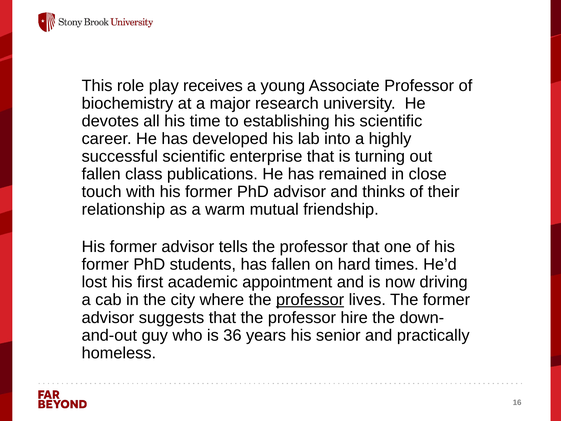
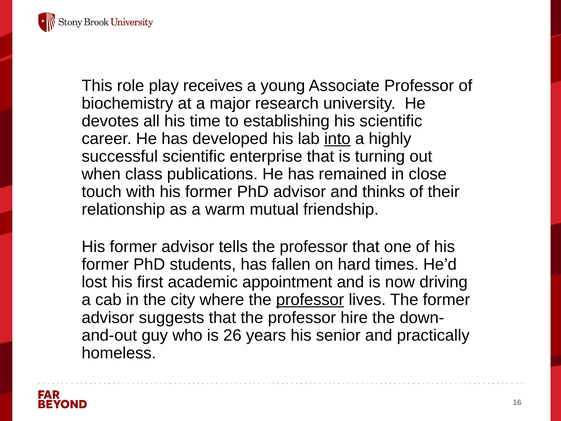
into underline: none -> present (337, 139)
fallen: fallen -> when (101, 174)
36: 36 -> 26 (232, 335)
